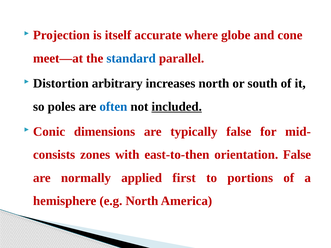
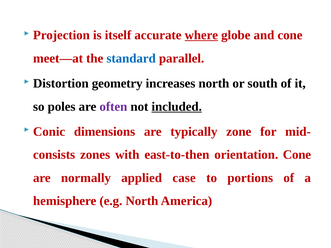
where underline: none -> present (201, 35)
arbitrary: arbitrary -> geometry (117, 83)
often colour: blue -> purple (113, 107)
typically false: false -> zone (239, 132)
orientation False: False -> Cone (297, 155)
first: first -> case (184, 178)
